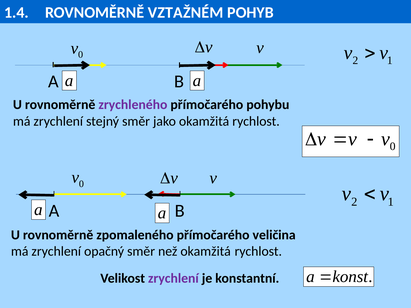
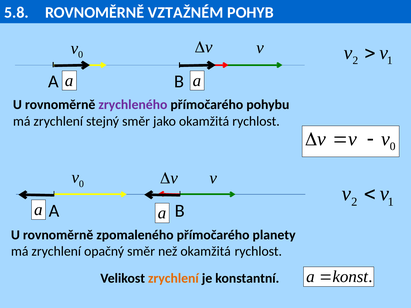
1.4: 1.4 -> 5.8 (16, 13)
veličina: veličina -> planety (274, 235)
zrychlení colour: purple -> orange (173, 278)
